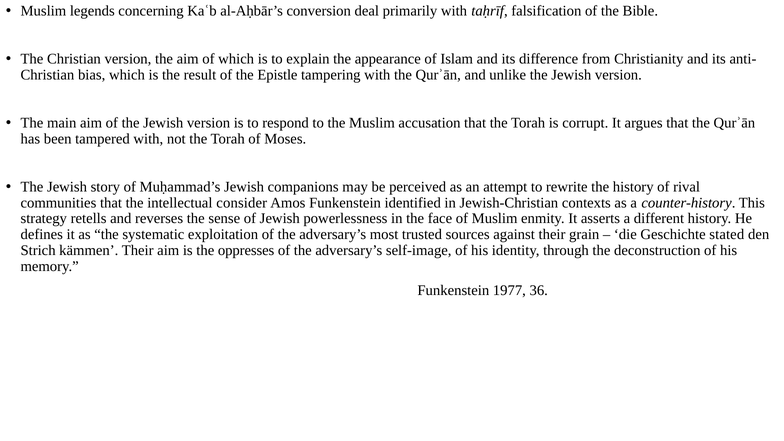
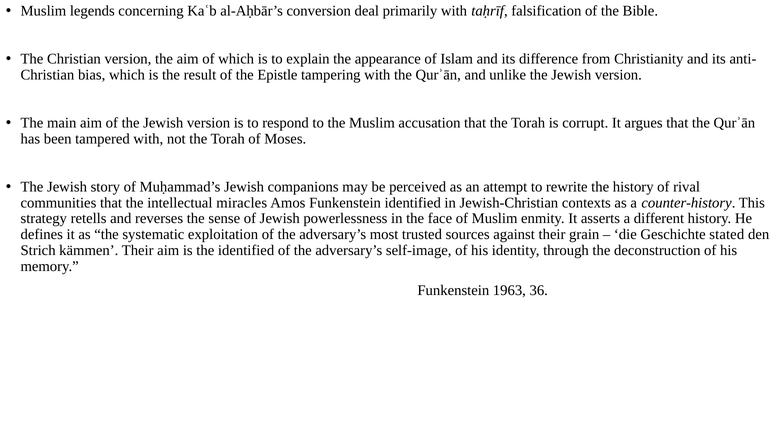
consider: consider -> miracles (242, 203)
the oppresses: oppresses -> identified (246, 250)
1977: 1977 -> 1963 (509, 290)
